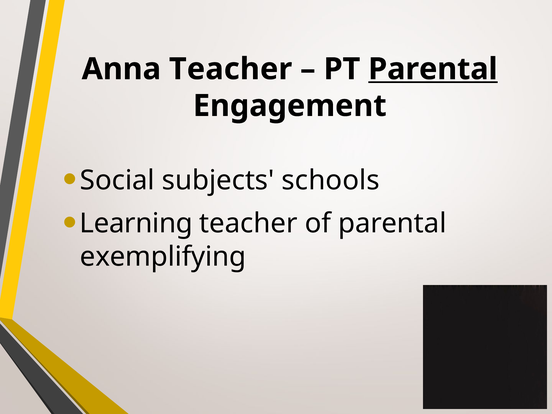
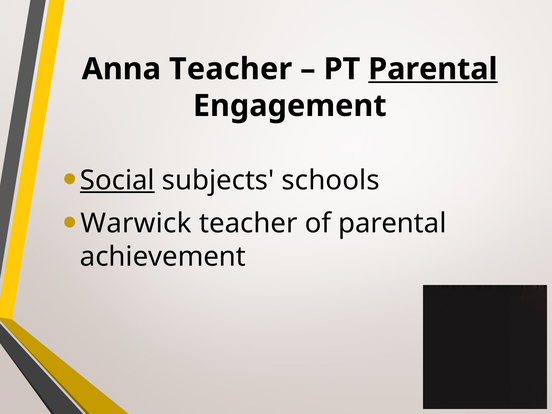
Social underline: none -> present (117, 180)
Learning: Learning -> Warwick (136, 223)
exemplifying: exemplifying -> achievement (163, 257)
